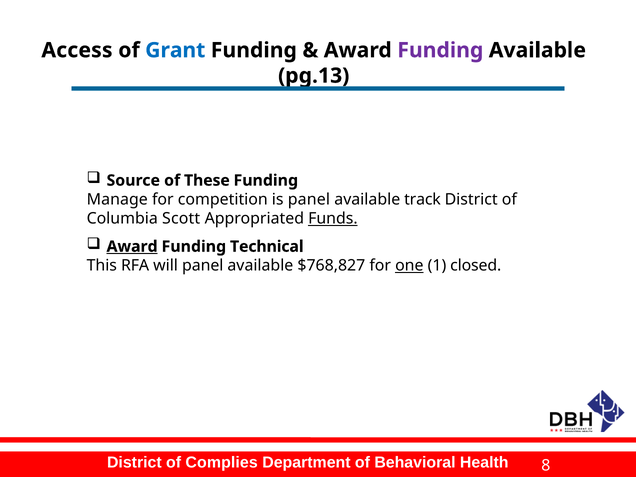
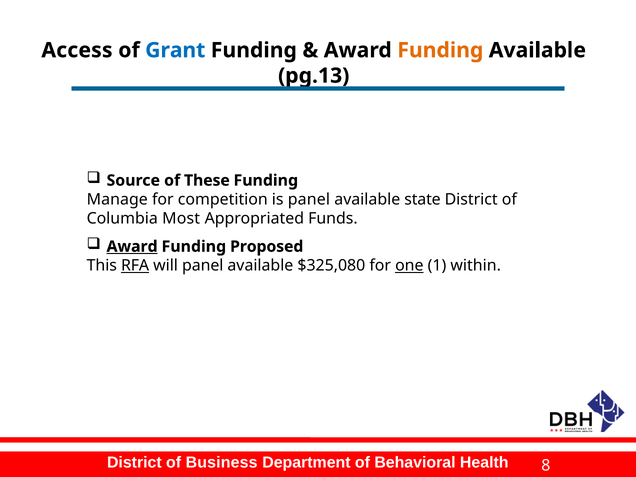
Funding colour: purple -> orange (440, 50)
track: track -> state (423, 200)
Scott: Scott -> Most (181, 219)
Funds underline: present -> none (333, 219)
Technical: Technical -> Proposed (267, 247)
RFA underline: none -> present (135, 266)
$768,827: $768,827 -> $325,080 (331, 266)
closed: closed -> within (476, 266)
Complies: Complies -> Business (222, 462)
